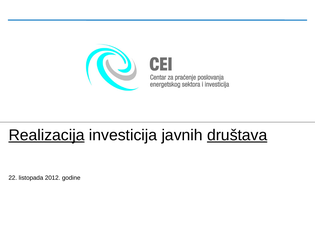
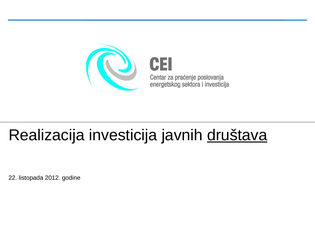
Realizacija underline: present -> none (47, 135)
